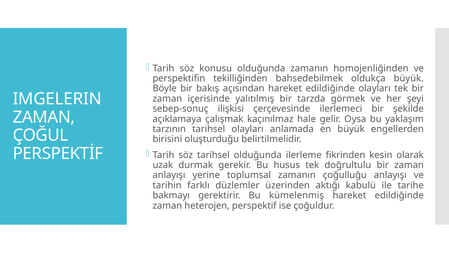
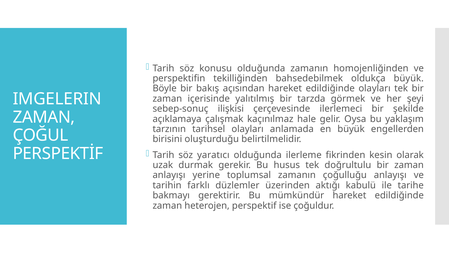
söz tarihsel: tarihsel -> yaratıcı (213, 155)
kümelenmiş: kümelenmiş -> mümkündür (297, 195)
